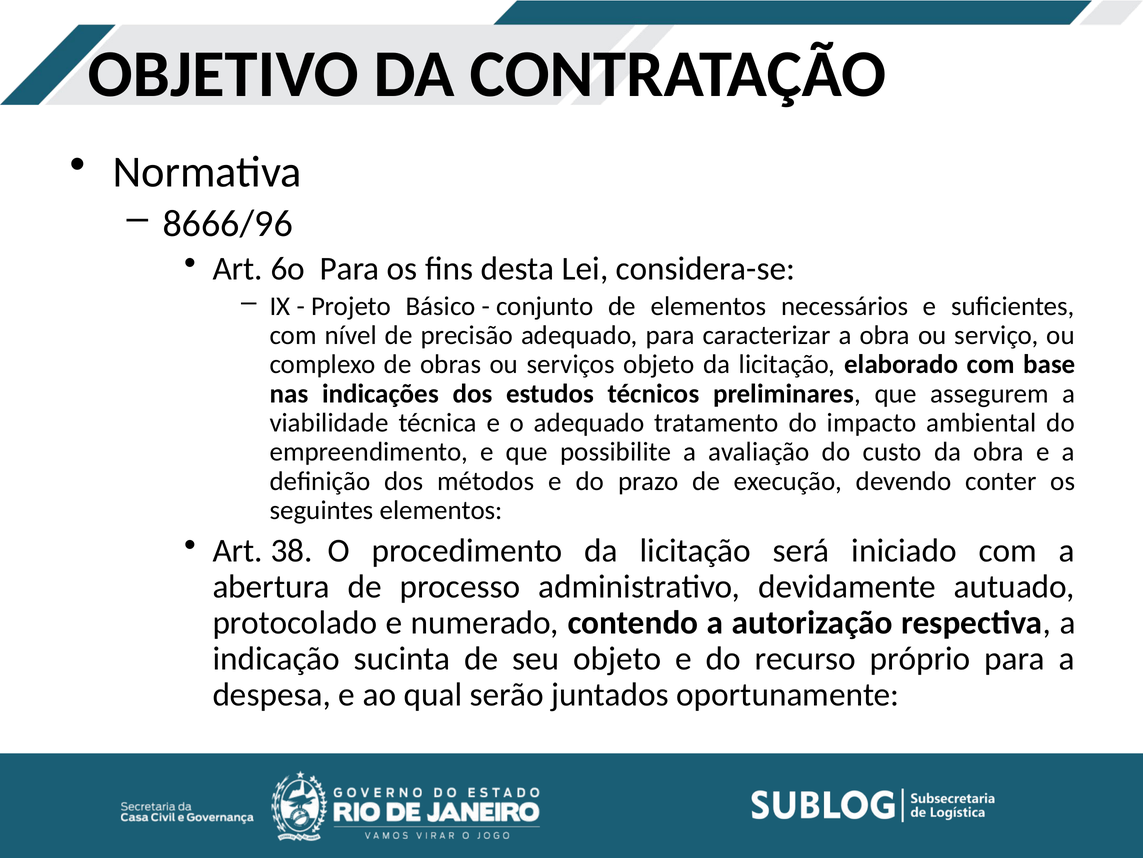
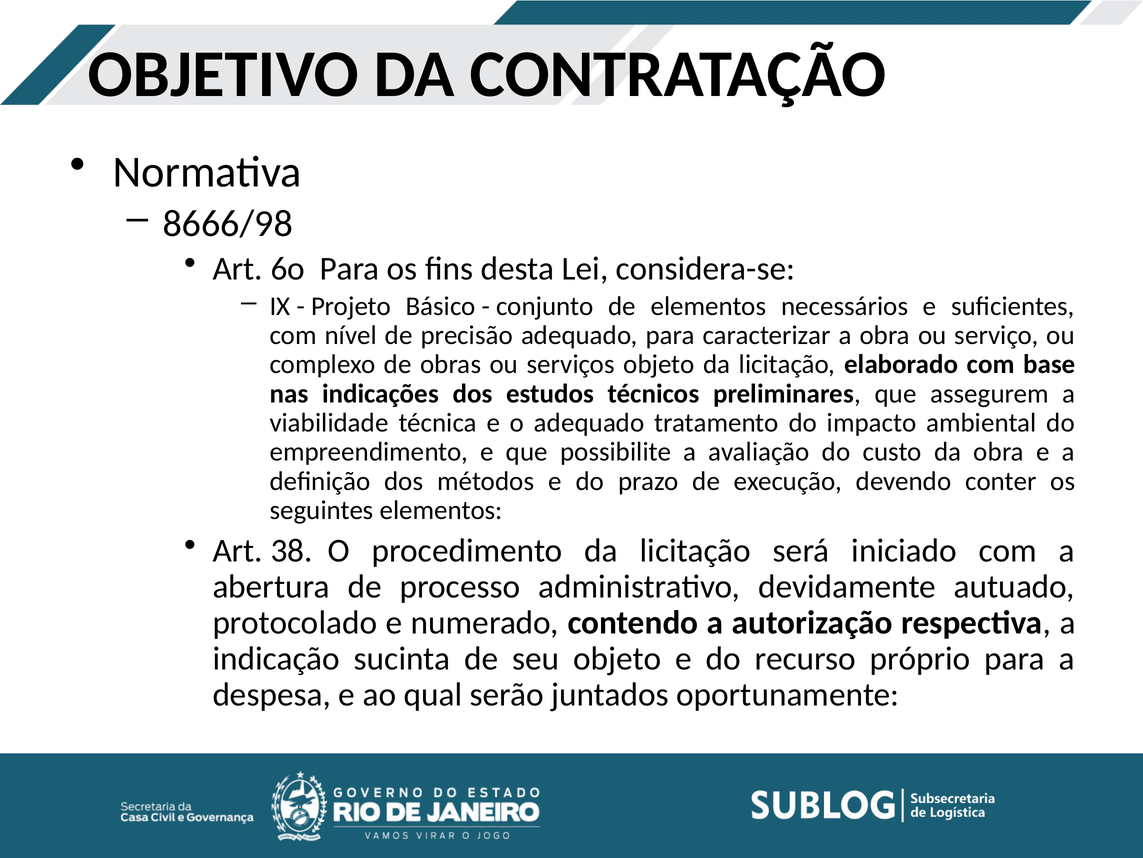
8666/96: 8666/96 -> 8666/98 (228, 224)
